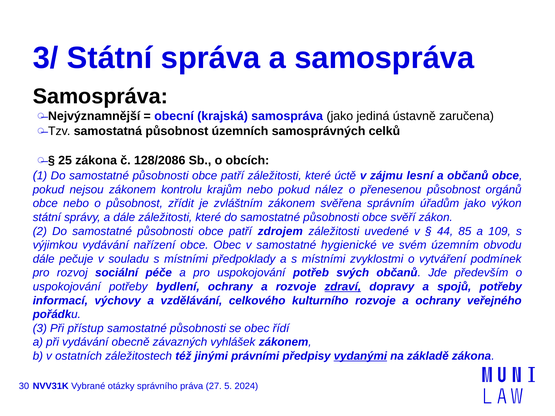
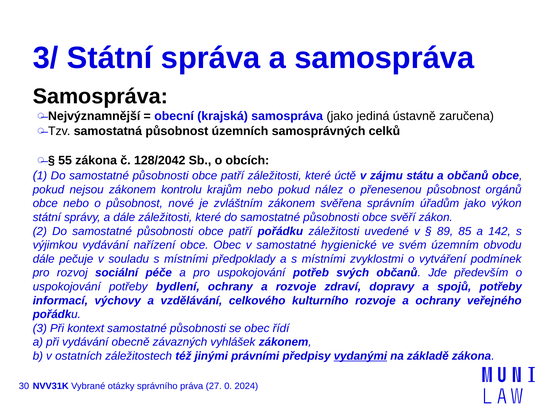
25: 25 -> 55 (65, 161)
128/2086: 128/2086 -> 128/2042 (160, 161)
lesní: lesní -> státu (420, 176)
zřídit: zřídit -> nové (181, 204)
patří zdrojem: zdrojem -> pořádku (280, 231)
44: 44 -> 89 (445, 231)
109: 109 -> 142 (500, 231)
zdraví underline: present -> none (343, 287)
přístup: přístup -> kontext (86, 328)
5: 5 -> 0 (228, 386)
